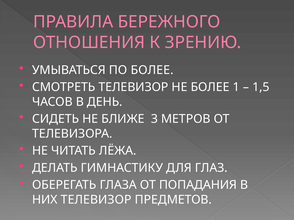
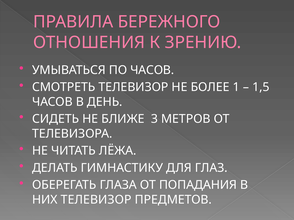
ПО БОЛЕЕ: БОЛЕЕ -> ЧАСОВ (152, 70)
